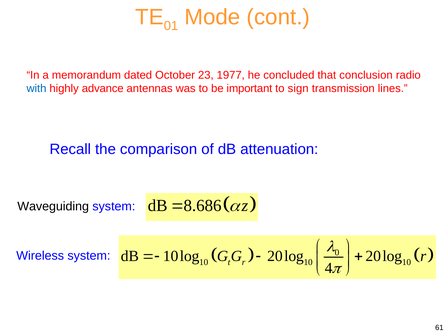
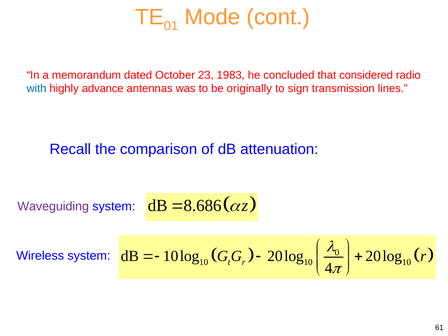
1977: 1977 -> 1983 (231, 75)
conclusion: conclusion -> considered (366, 75)
important: important -> originally (249, 88)
Waveguiding colour: black -> purple (53, 206)
